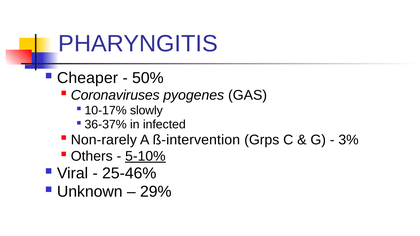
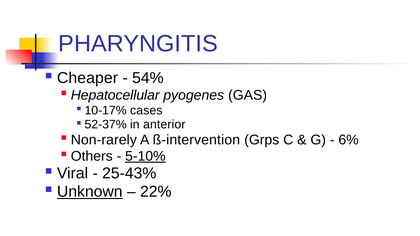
50%: 50% -> 54% (148, 78)
Coronaviruses: Coronaviruses -> Hepatocellular (115, 95)
slowly: slowly -> cases (146, 110)
36-37%: 36-37% -> 52-37% (106, 125)
infected: infected -> anterior (164, 125)
3%: 3% -> 6% (349, 140)
25-46%: 25-46% -> 25-43% (129, 174)
Unknown underline: none -> present (90, 192)
29%: 29% -> 22% (156, 192)
